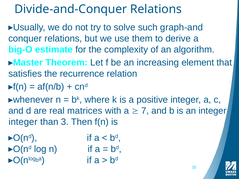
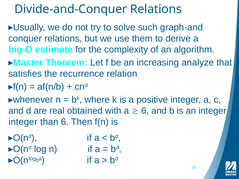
element: element -> analyze (198, 63)
matrices: matrices -> obtained (85, 111)
7: 7 -> 6 (145, 111)
than 3: 3 -> 6 (65, 122)
